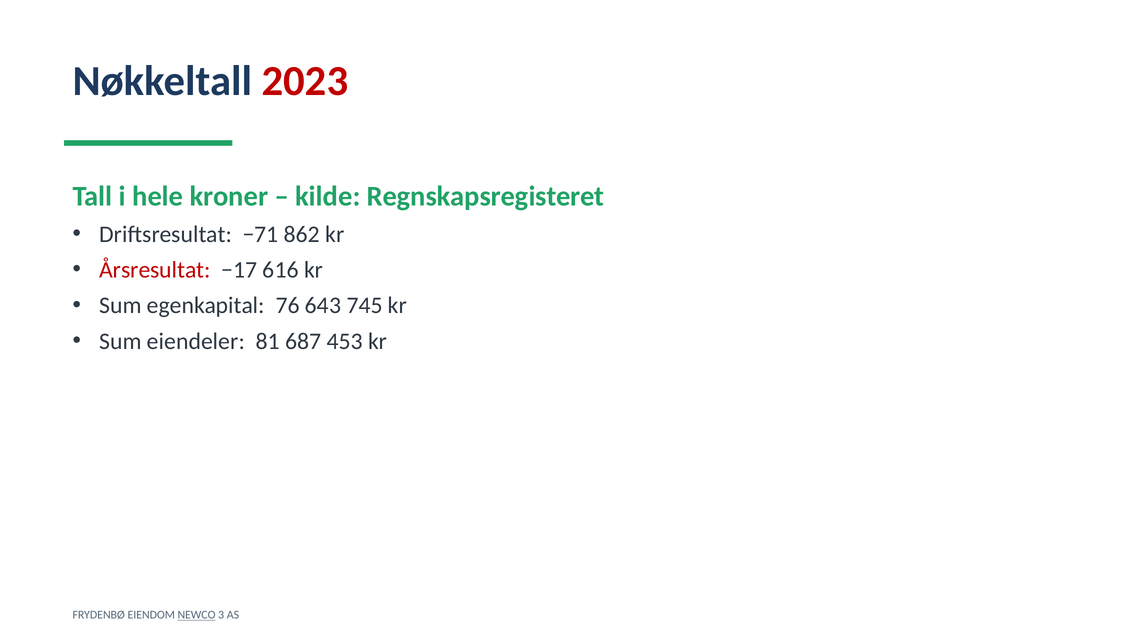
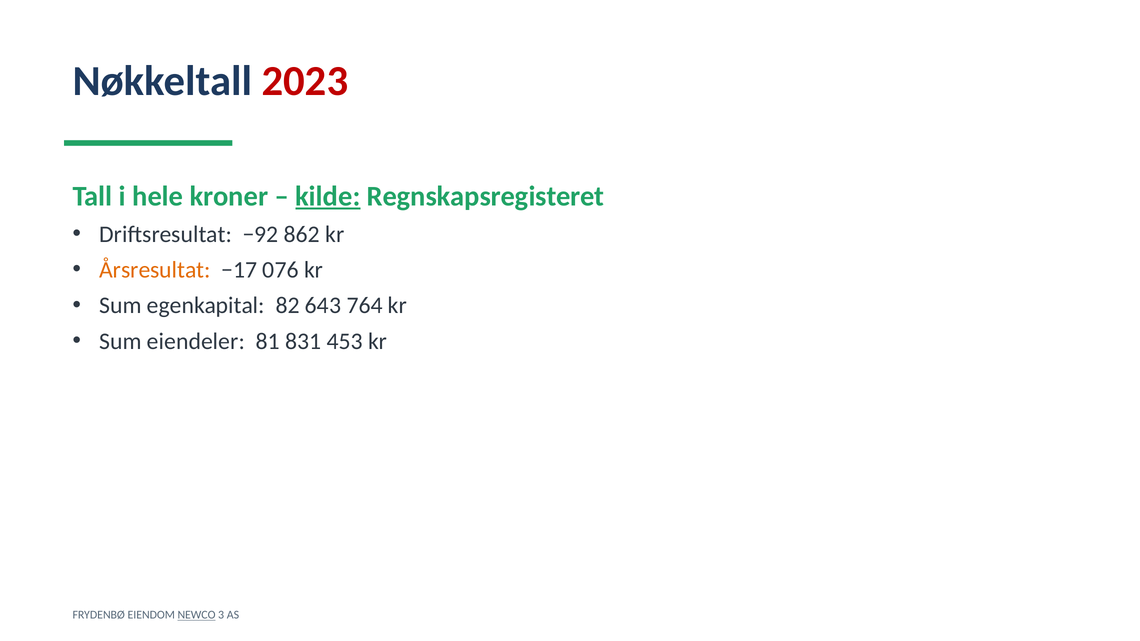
kilde underline: none -> present (328, 196)
−71: −71 -> −92 (261, 234)
Årsresultat colour: red -> orange (155, 270)
616: 616 -> 076 (281, 270)
76: 76 -> 82 (288, 306)
745: 745 -> 764 (365, 306)
687: 687 -> 831 (303, 341)
